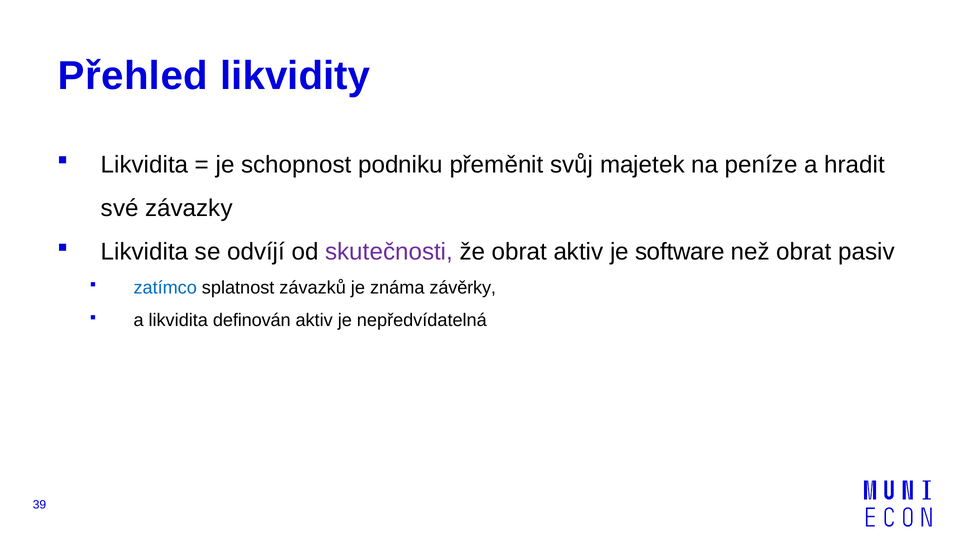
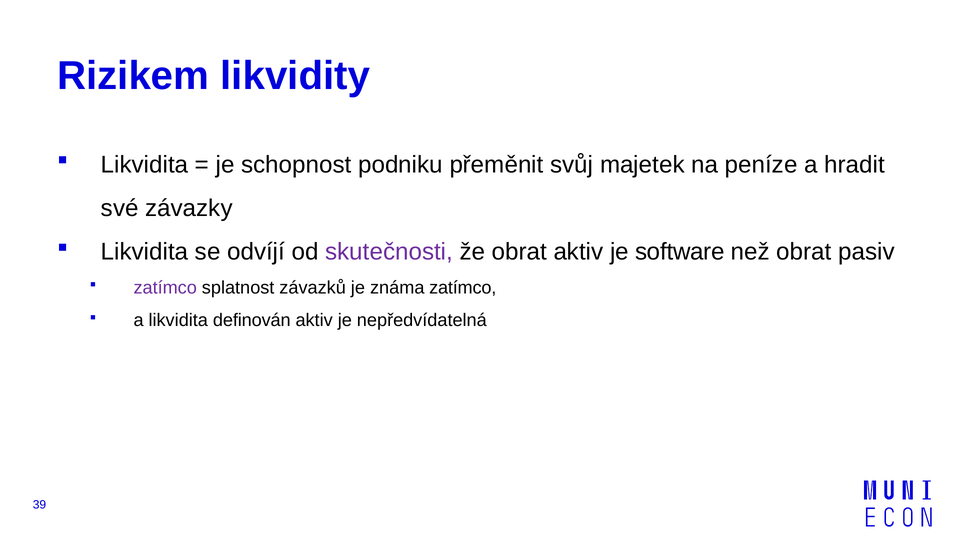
Přehled: Přehled -> Rizikem (133, 76)
zatímco colour: blue -> purple (165, 288)
známa závěrky: závěrky -> zatímco (463, 288)
